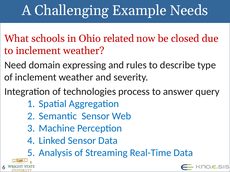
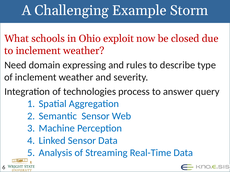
Needs: Needs -> Storm (189, 11)
related: related -> exploit (119, 39)
